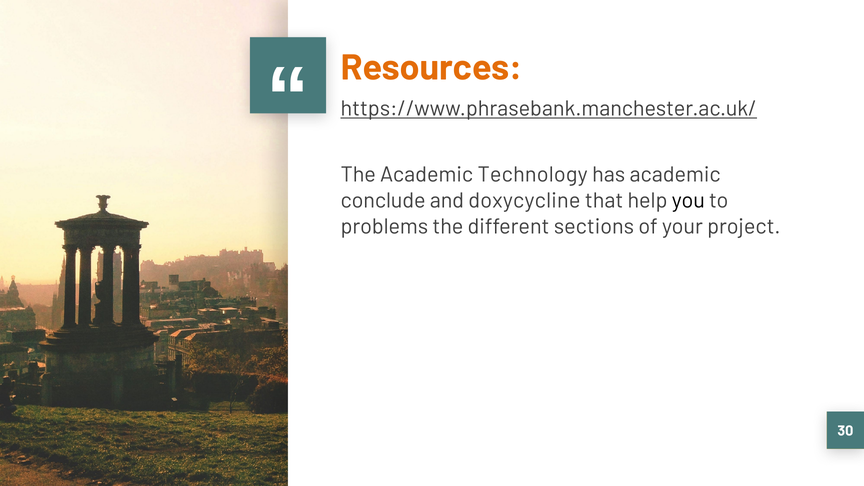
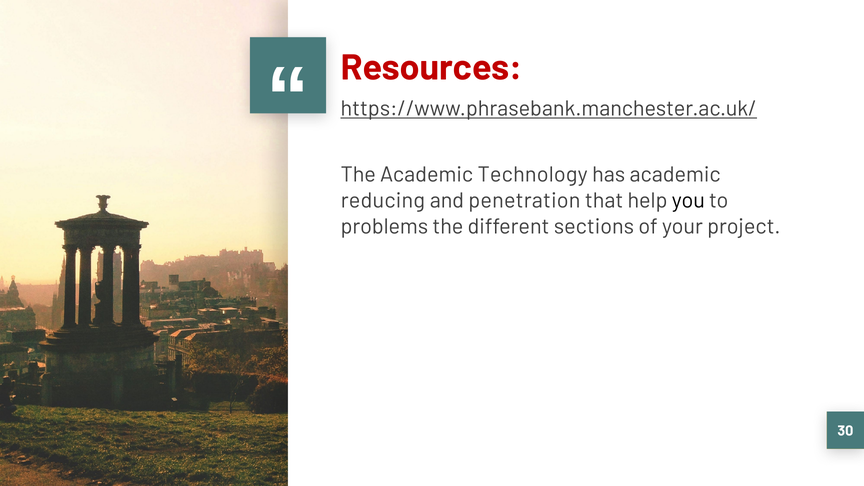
Resources colour: orange -> red (432, 68)
conclude: conclude -> reducing (383, 201)
doxycycline: doxycycline -> penetration (524, 201)
